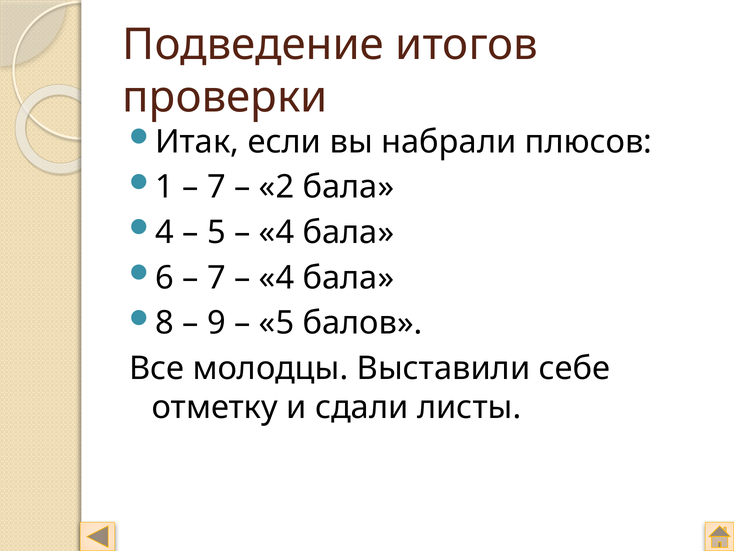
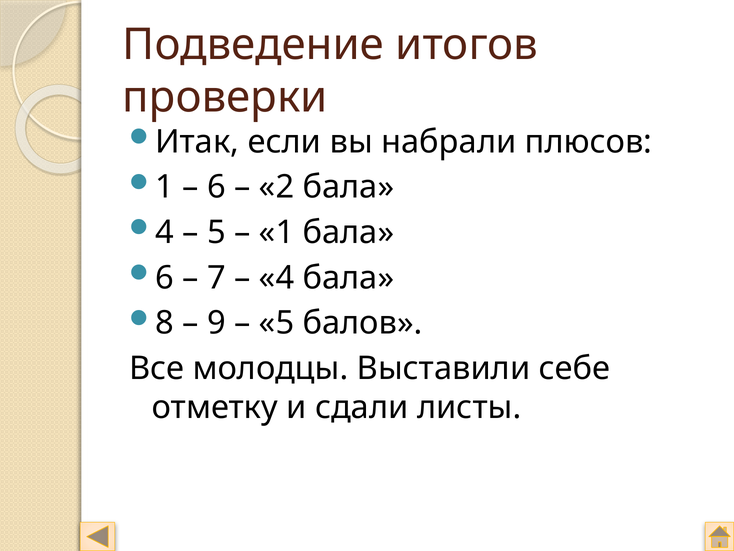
7: 7 -> 6 (216, 187)
4: 4 -> 1 (277, 232)
